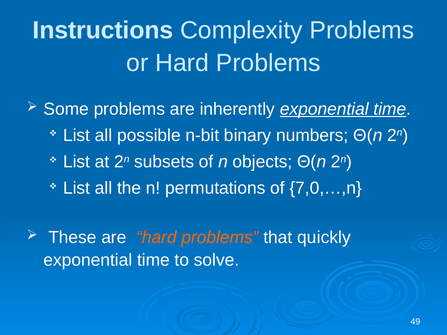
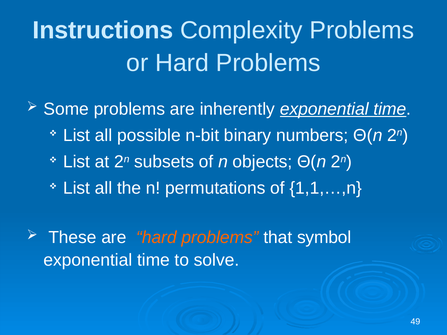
7,0,…,n: 7,0,…,n -> 1,1,…,n (326, 188)
quickly: quickly -> symbol (324, 237)
